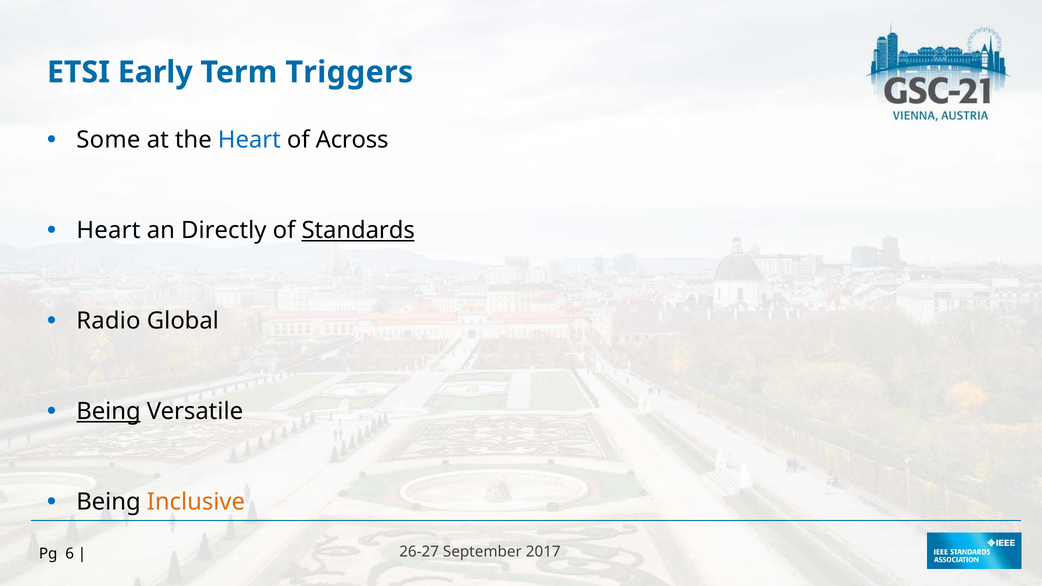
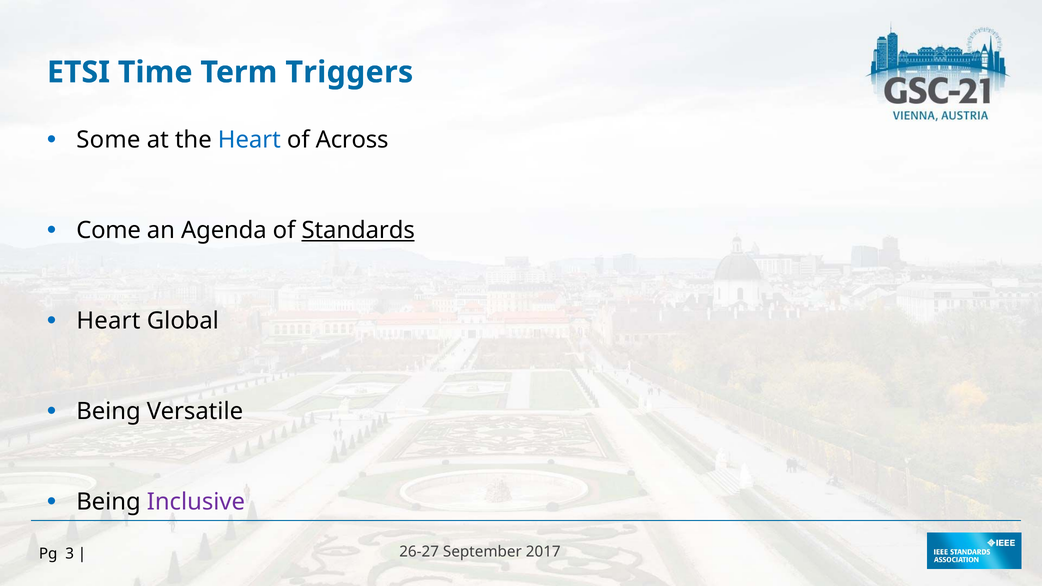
Early: Early -> Time (155, 72)
Heart: Heart -> Come (109, 231)
Directly: Directly -> Agenda (224, 231)
Radio: Radio -> Heart (108, 321)
Being underline: present -> none (109, 412)
Inclusive colour: orange -> purple (196, 502)
6: 6 -> 3 (70, 554)
